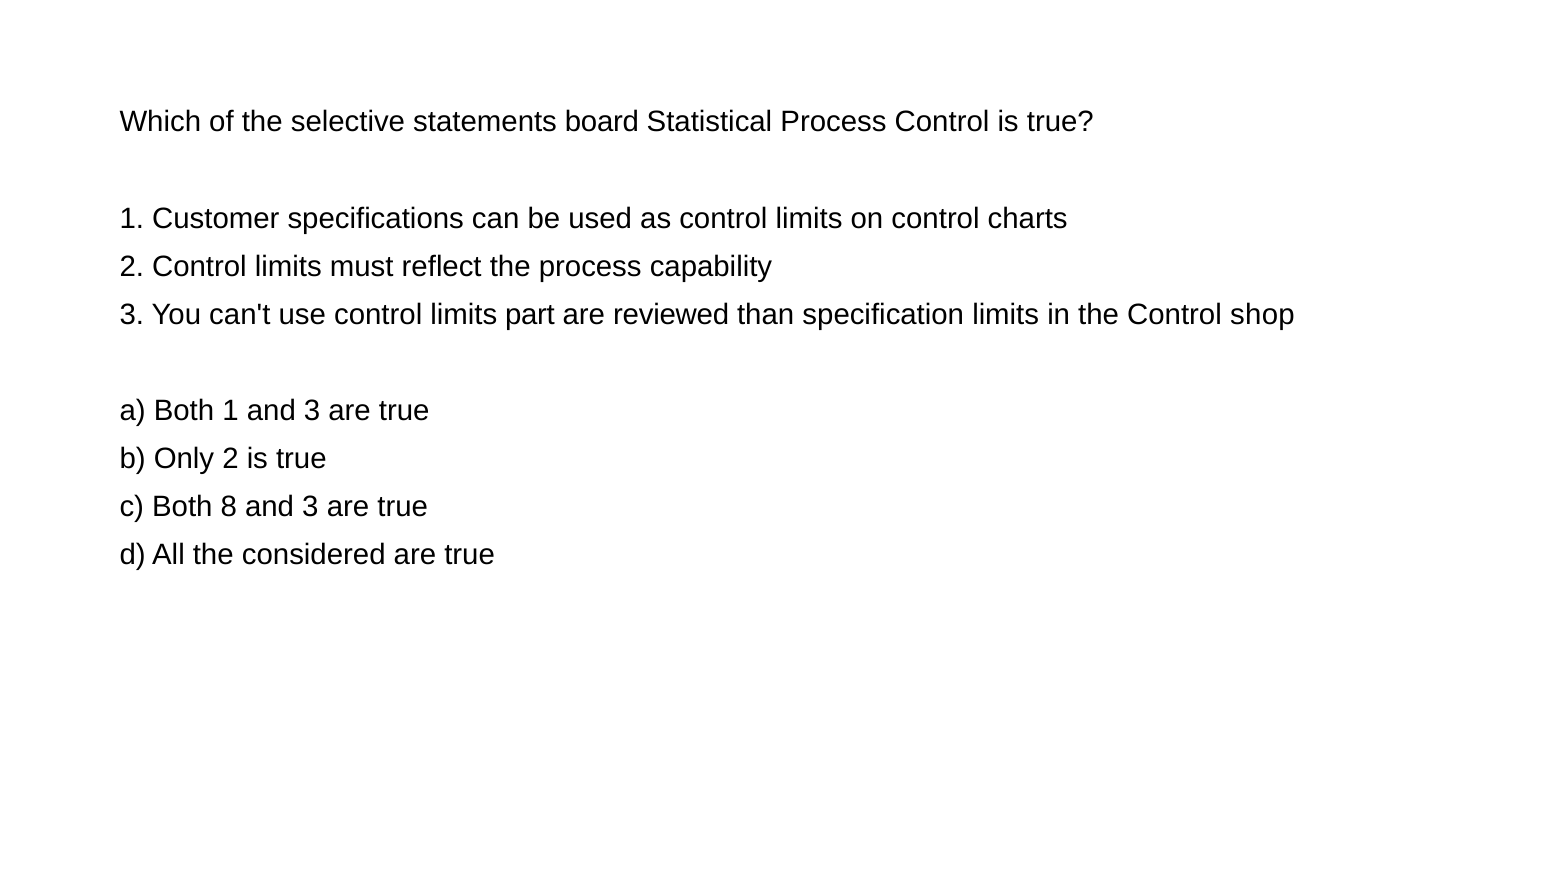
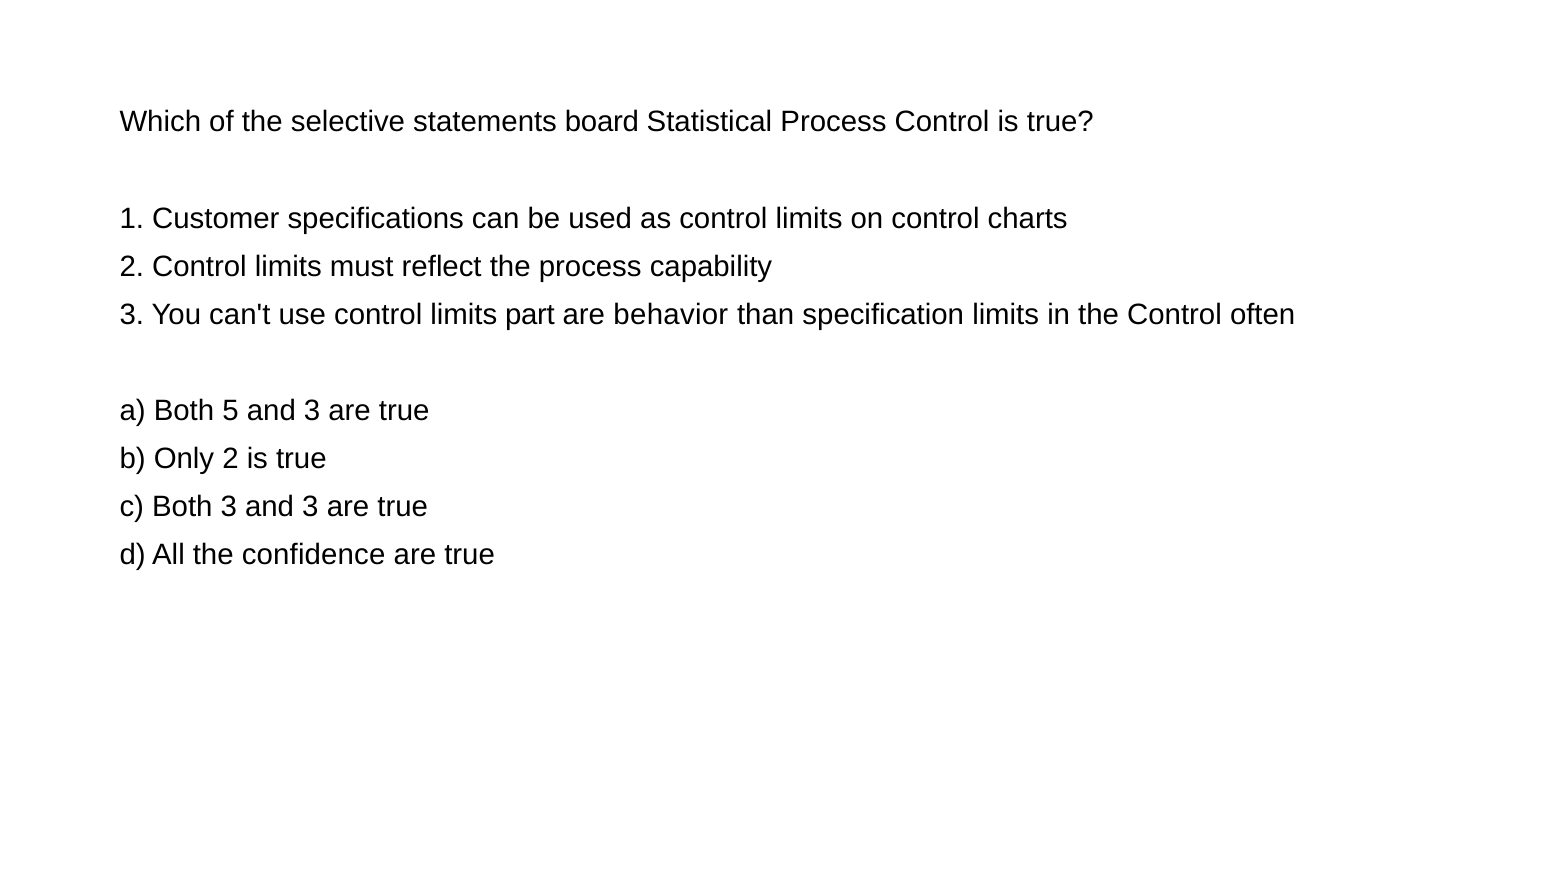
reviewed: reviewed -> behavior (671, 315)
shop: shop -> often (1263, 315)
Both 1: 1 -> 5 (230, 411)
Both 8: 8 -> 3 (229, 507)
considered: considered -> confidence (314, 555)
